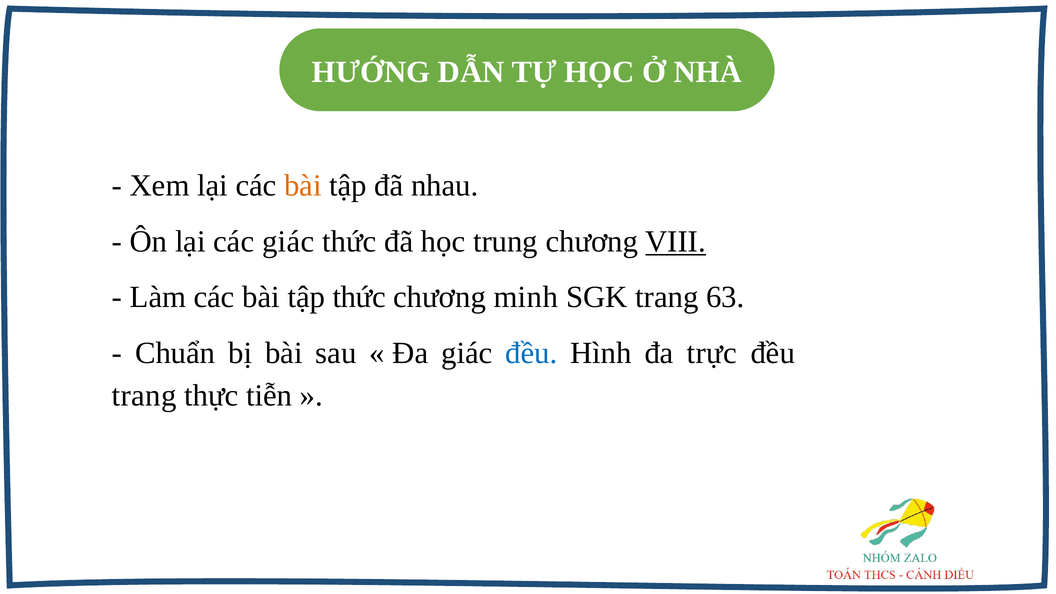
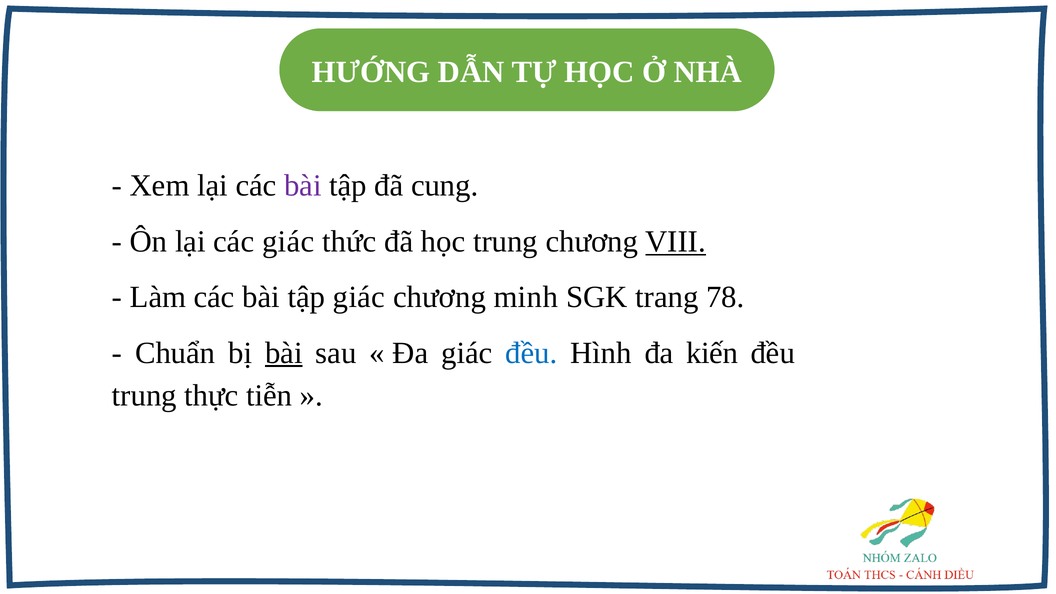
bài colour: orange -> purple (303, 186)
nhau: nhau -> cung (445, 186)
tập thức: thức -> giác (359, 297)
63: 63 -> 78 (725, 297)
bài underline: none -> present (284, 353)
trực: trực -> kiến (712, 353)
trang: trang -> trung (144, 395)
